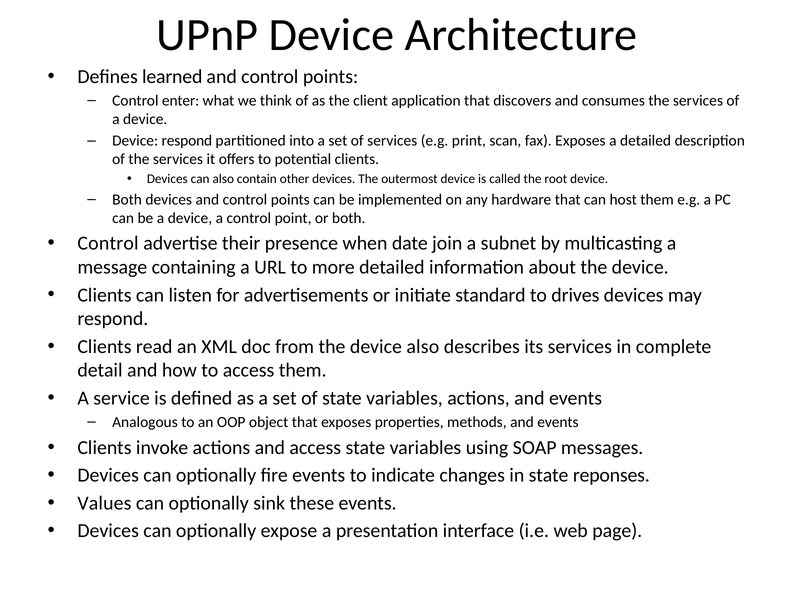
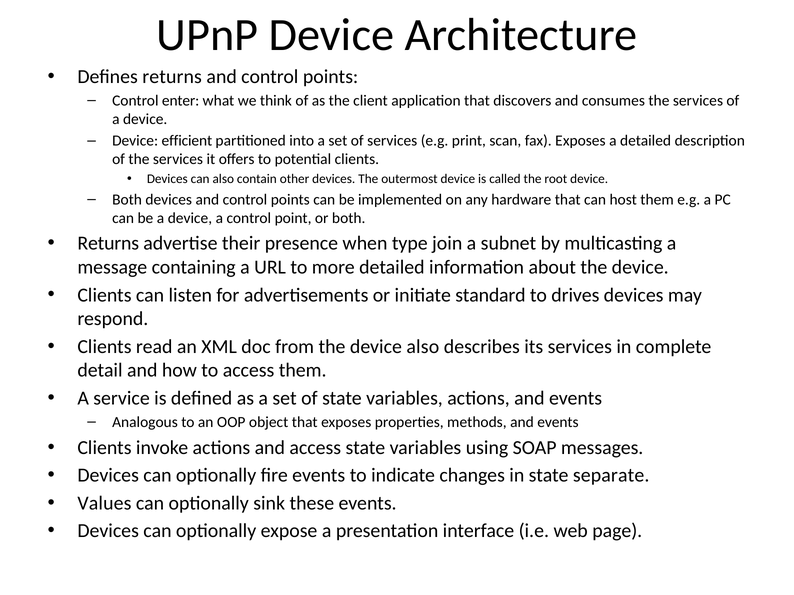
Defines learned: learned -> returns (172, 77)
Device respond: respond -> efficient (187, 141)
Control: Control -> Returns (108, 244)
date: date -> type (410, 244)
reponses: reponses -> separate (611, 476)
